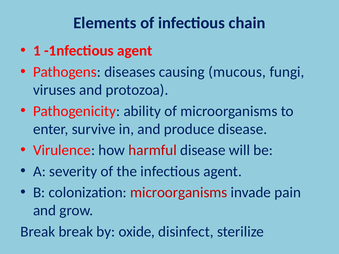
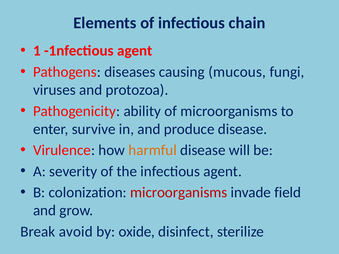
harmful colour: red -> orange (153, 150)
pain: pain -> field (288, 193)
Break break: break -> avoid (76, 232)
